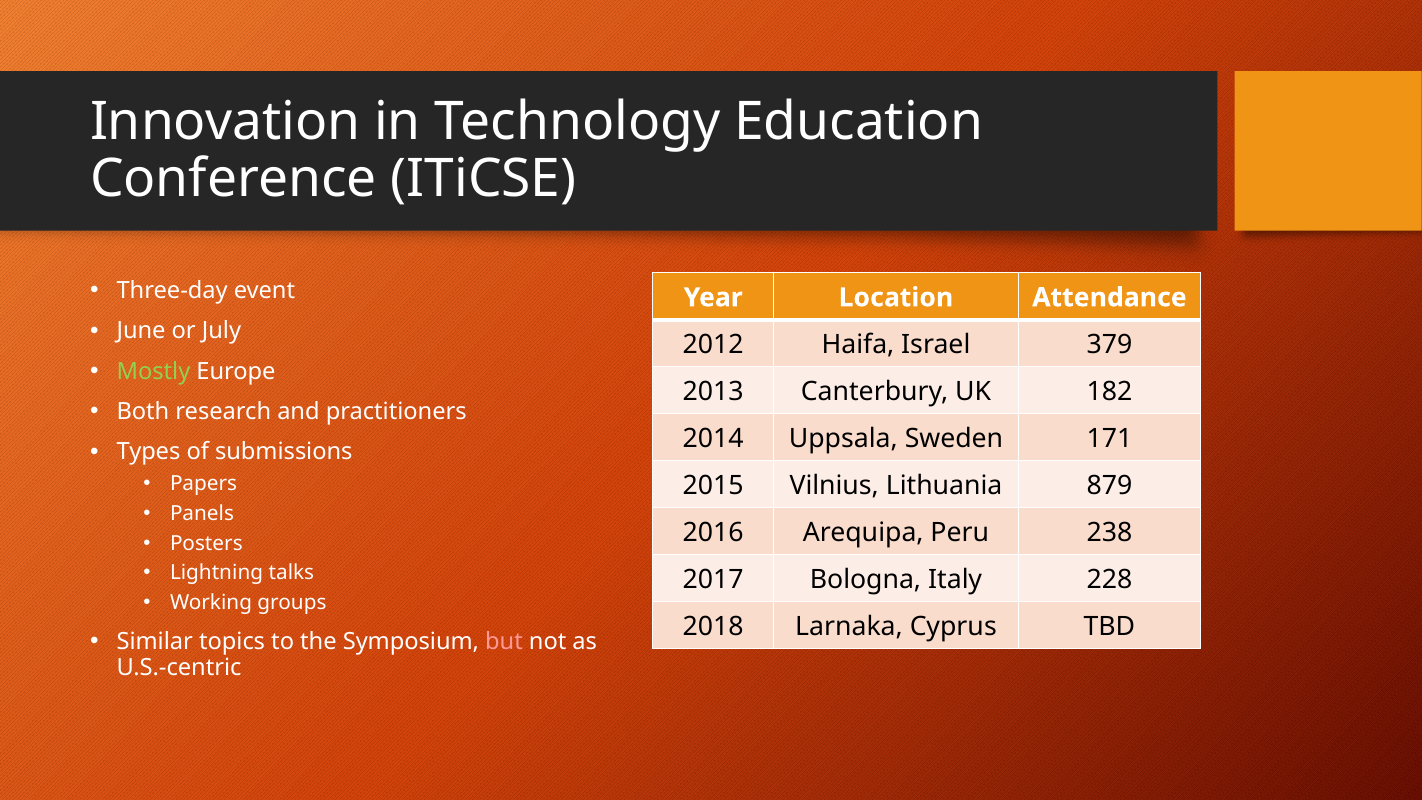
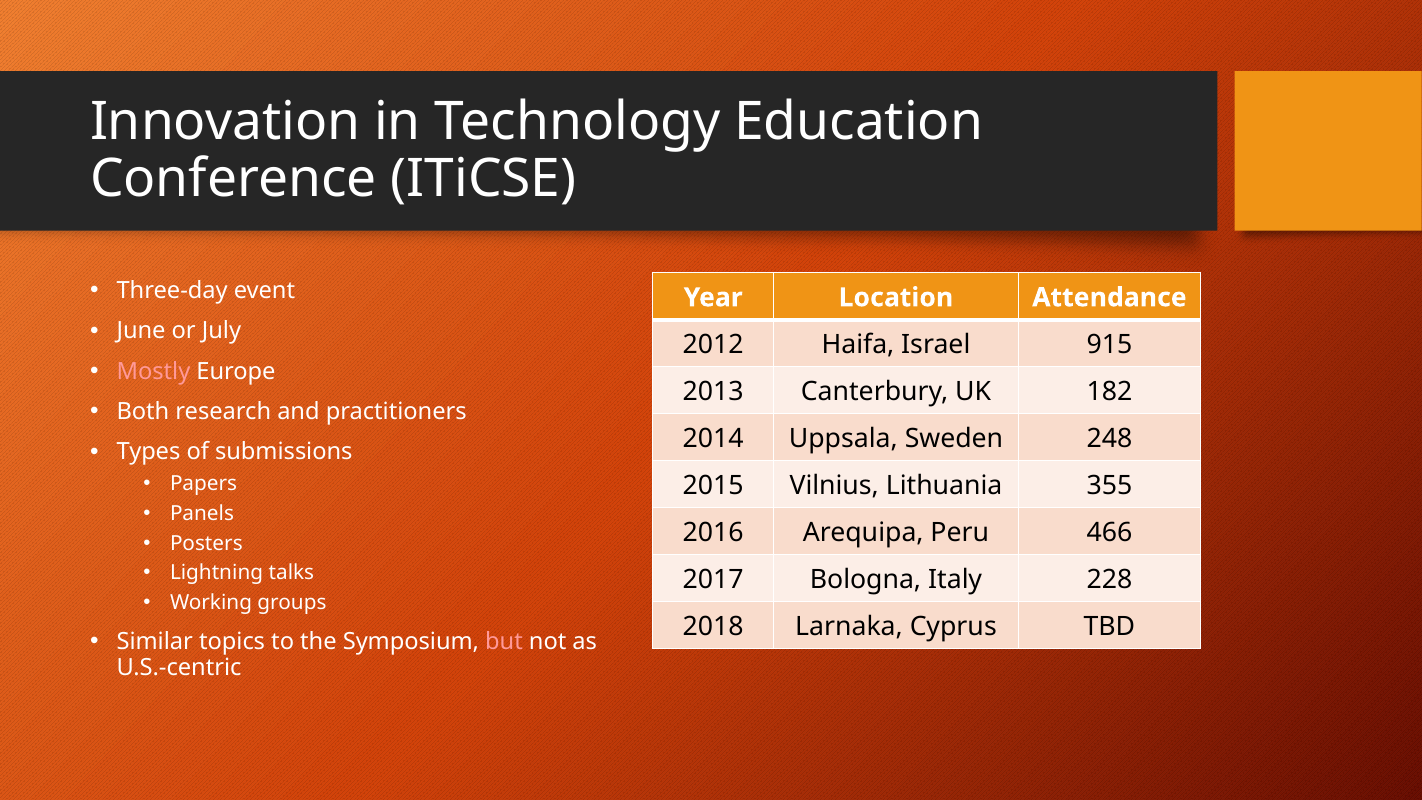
379: 379 -> 915 (1110, 344)
Mostly colour: light green -> pink (154, 371)
171: 171 -> 248 (1110, 438)
879: 879 -> 355 (1110, 485)
238: 238 -> 466 (1110, 532)
